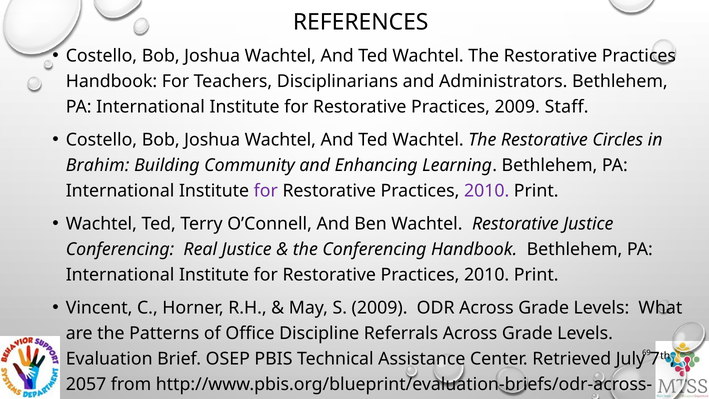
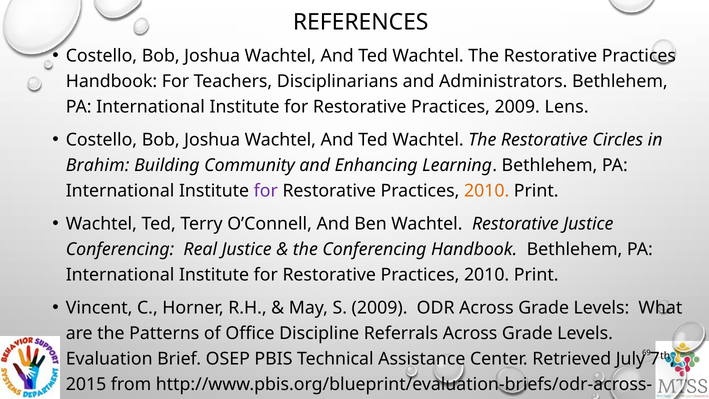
Staff: Staff -> Lens (567, 107)
2010 colour: purple -> orange (487, 191)
2057: 2057 -> 2015 (86, 384)
